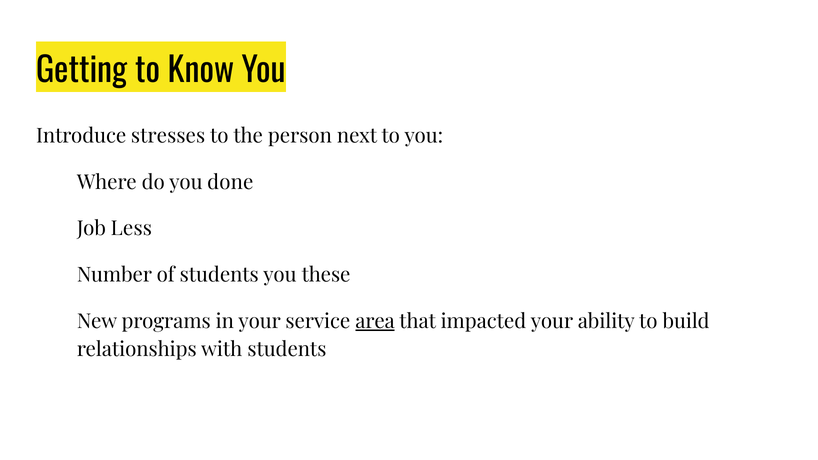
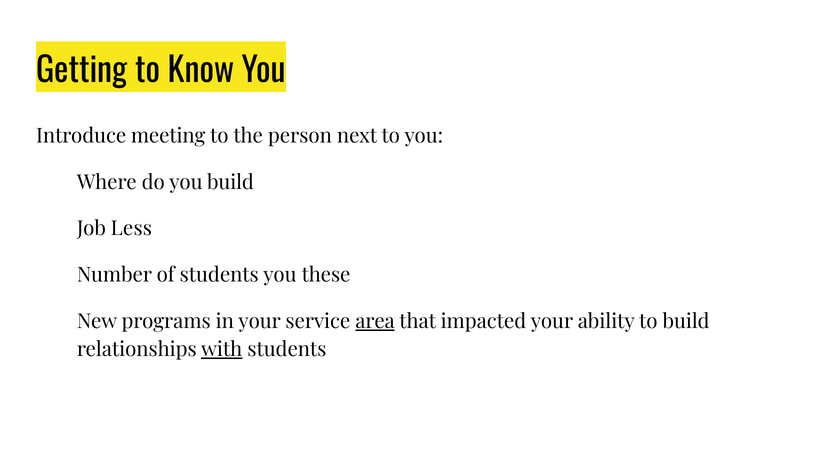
stresses: stresses -> meeting (168, 136)
you done: done -> build (230, 182)
with underline: none -> present (222, 350)
